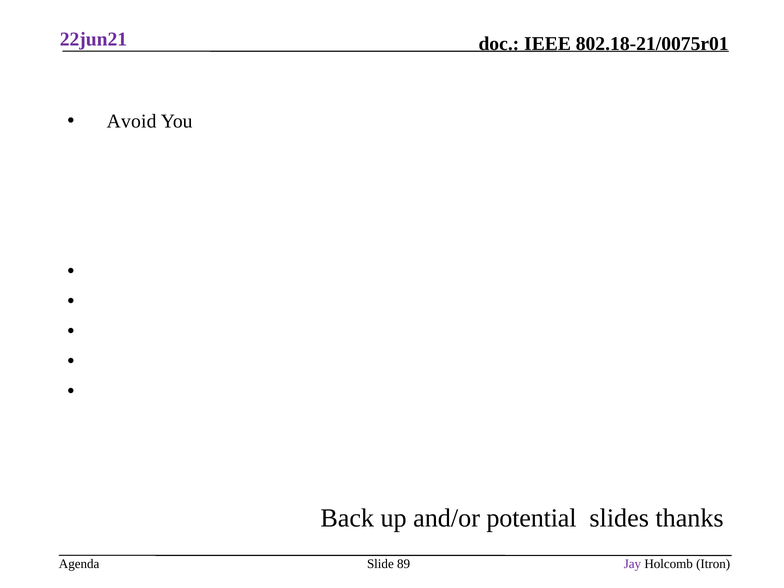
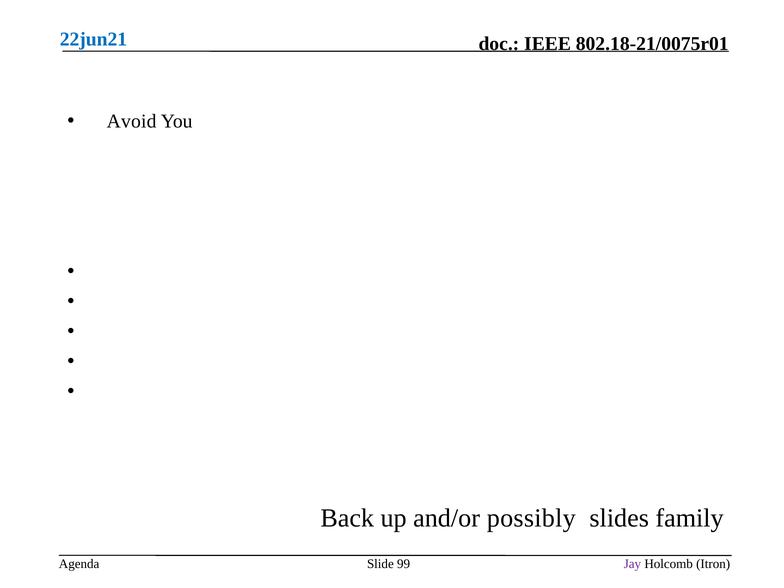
22jun21 colour: purple -> blue (93, 39)
potential: potential -> possibly (531, 518)
thanks: thanks -> family (690, 518)
89: 89 -> 99 (404, 564)
